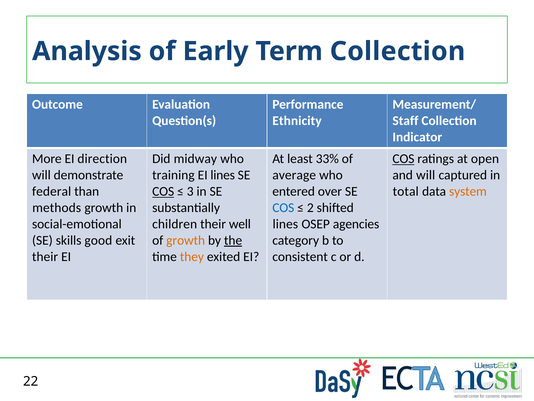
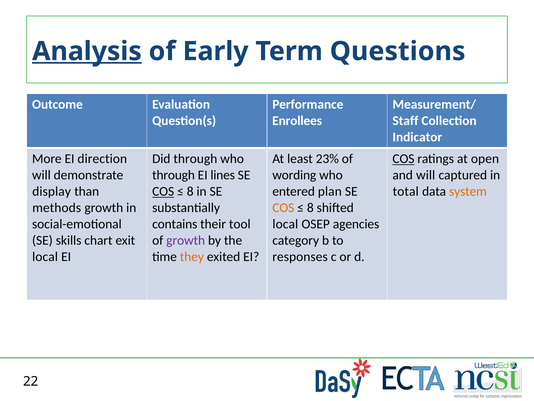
Analysis underline: none -> present (87, 51)
Term Collection: Collection -> Questions (398, 51)
Ethnicity: Ethnicity -> Enrollees (297, 121)
Did midway: midway -> through (195, 159)
33%: 33% -> 23% (327, 159)
training: training -> through (174, 175)
average: average -> wording (294, 175)
federal: federal -> display (52, 191)
3: 3 -> 8 (190, 191)
over: over -> plan (330, 191)
COS colour: blue -> orange (283, 208)
2: 2 -> 8 (310, 208)
children: children -> contains (175, 224)
well: well -> tool (240, 224)
lines: lines -> local (285, 224)
good: good -> chart (98, 240)
growth colour: orange -> purple (186, 240)
the underline: present -> none (233, 240)
their: their -> local (45, 256)
consistent: consistent -> responses (300, 256)
